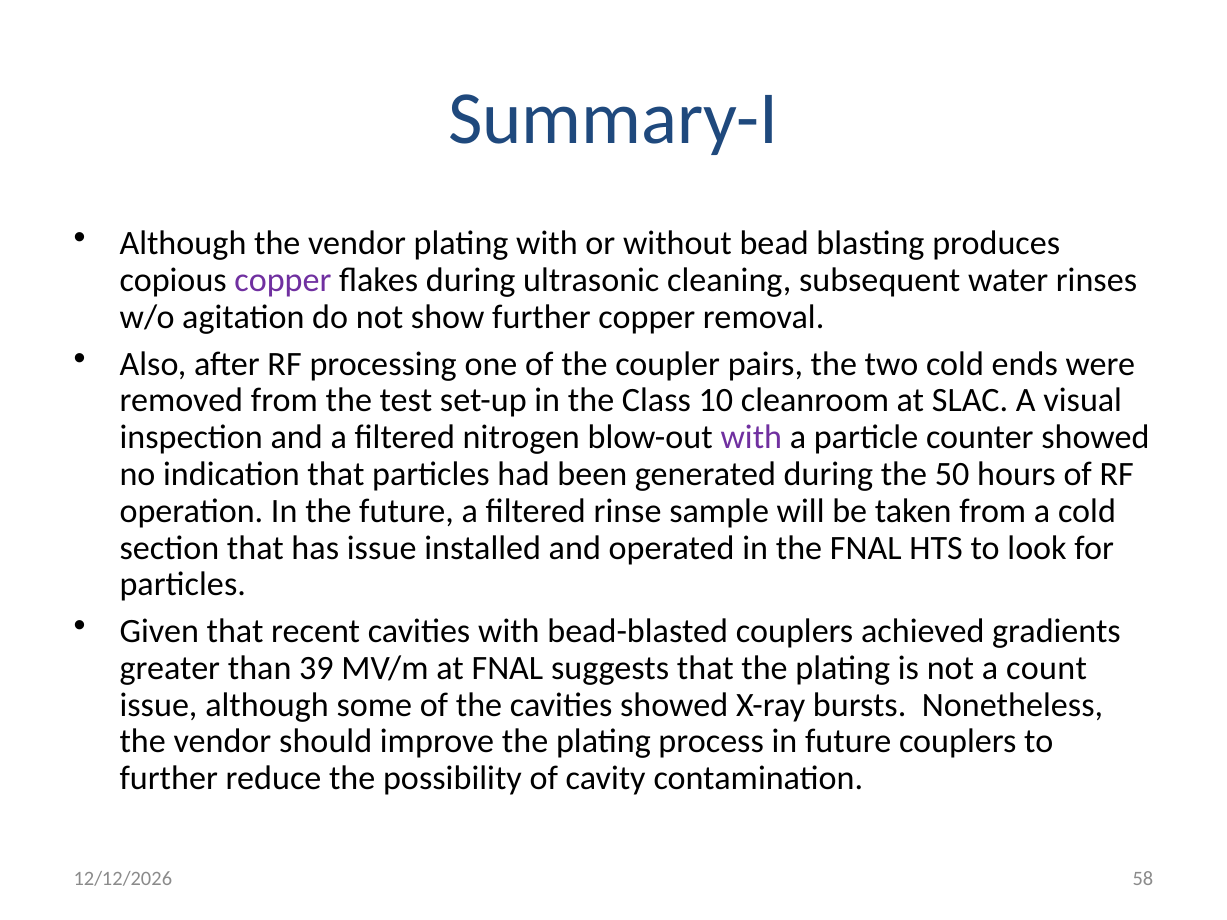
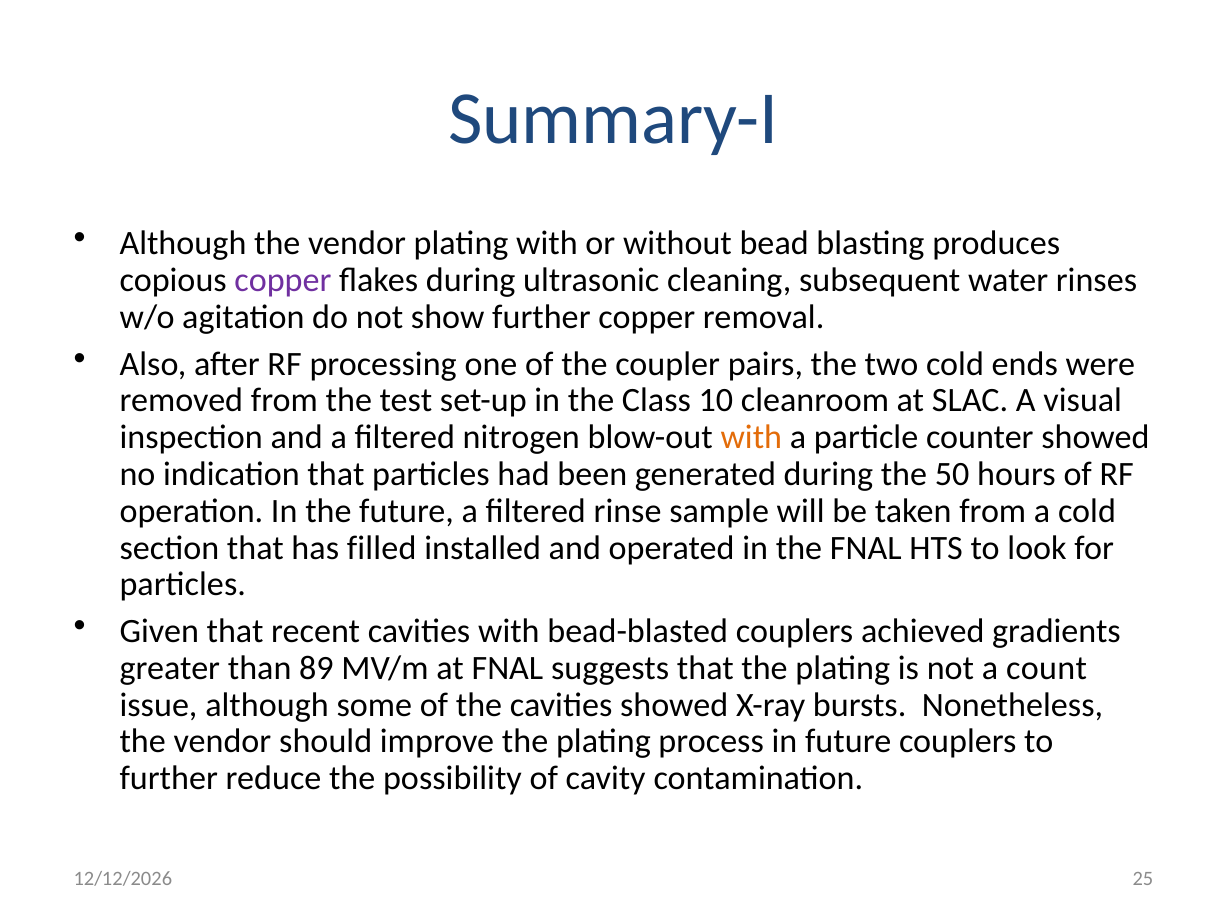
with colour: purple -> orange (751, 438)
has issue: issue -> filled (382, 548)
39: 39 -> 89 (316, 668)
58: 58 -> 25 (1143, 879)
